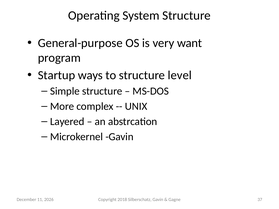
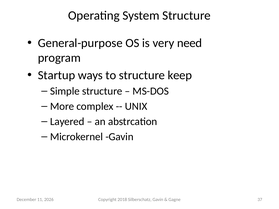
want: want -> need (190, 43)
level: level -> keep (180, 75)
